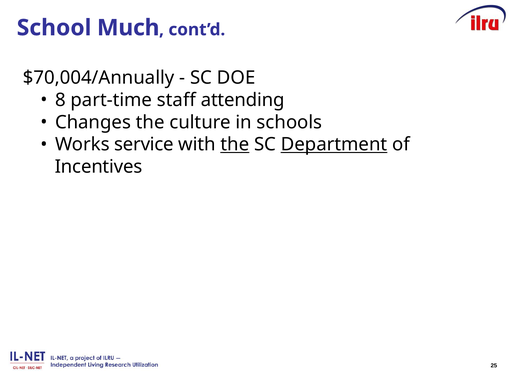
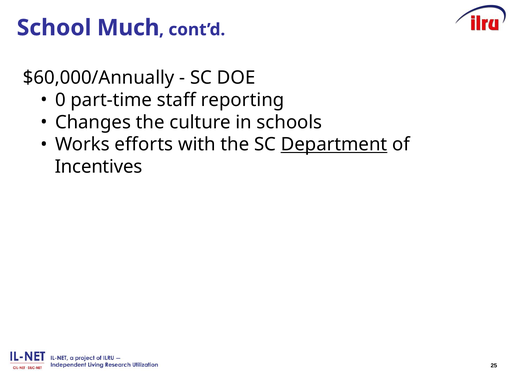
$70,004/Annually: $70,004/Annually -> $60,000/Annually (99, 78)
8: 8 -> 0 (60, 100)
attending: attending -> reporting (243, 100)
service: service -> efforts (144, 145)
the underline: present -> none (235, 145)
